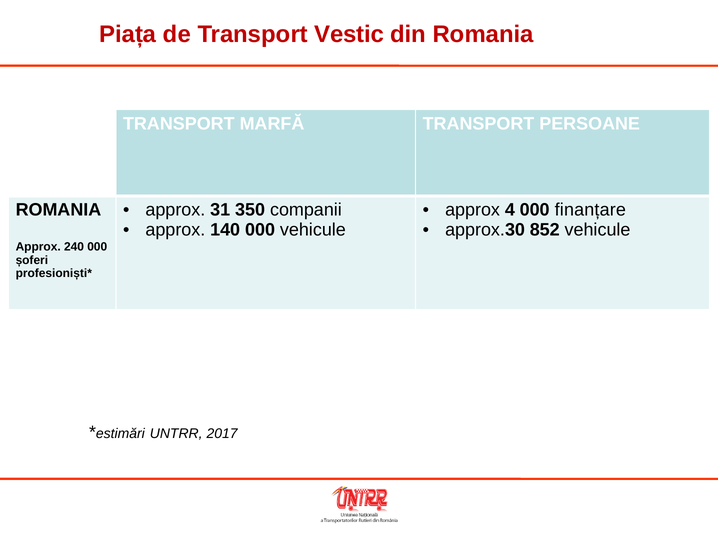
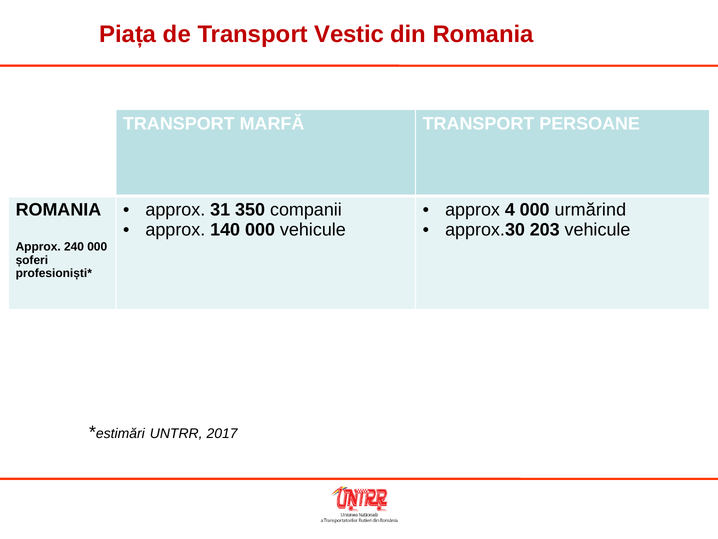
finanțare: finanțare -> urmărind (590, 210)
852: 852 -> 203 (545, 230)
